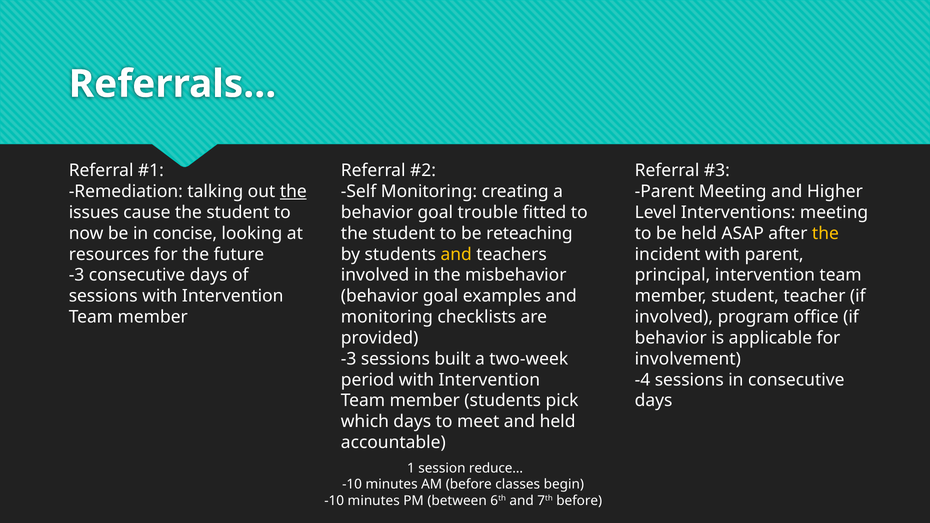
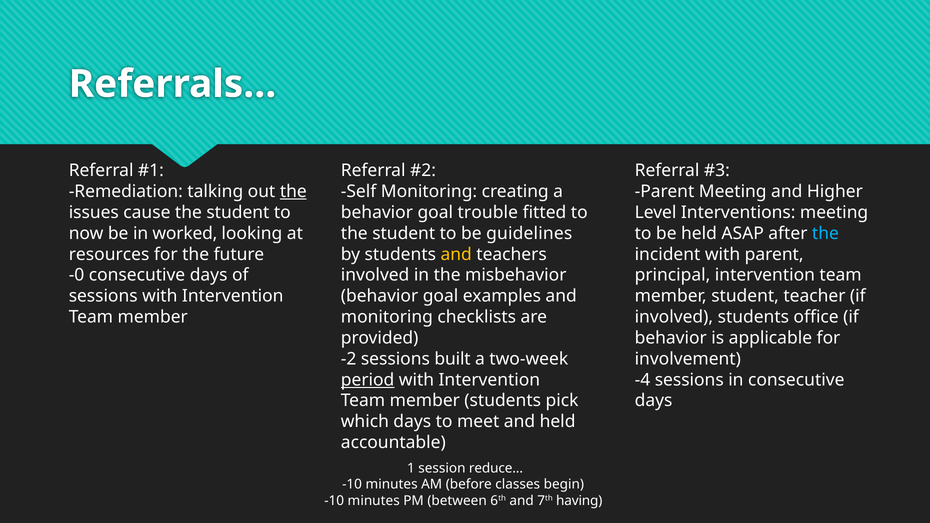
concise: concise -> worked (185, 233)
reteaching: reteaching -> guidelines (529, 233)
the colour: yellow -> light blue (825, 233)
-3: -3 -> -0 (77, 275)
involved program: program -> students (753, 317)
-3: -3 -> -2 (349, 359)
period underline: none -> present (368, 380)
7th before: before -> having (579, 501)
